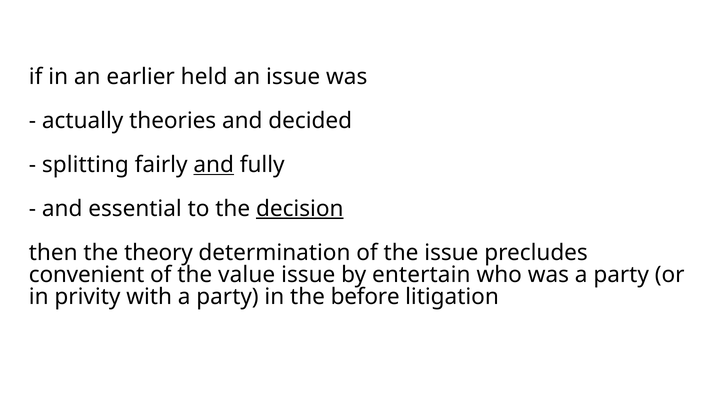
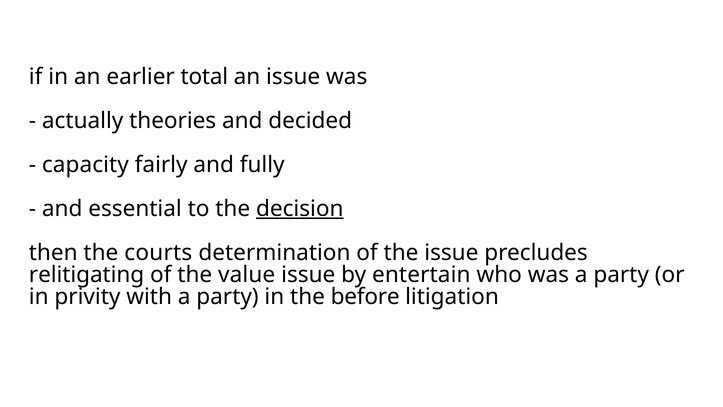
held: held -> total (204, 77)
splitting: splitting -> capacity (85, 165)
and underline: present -> none (214, 165)
theory: theory -> courts (158, 252)
convenient: convenient -> relitigating (87, 274)
